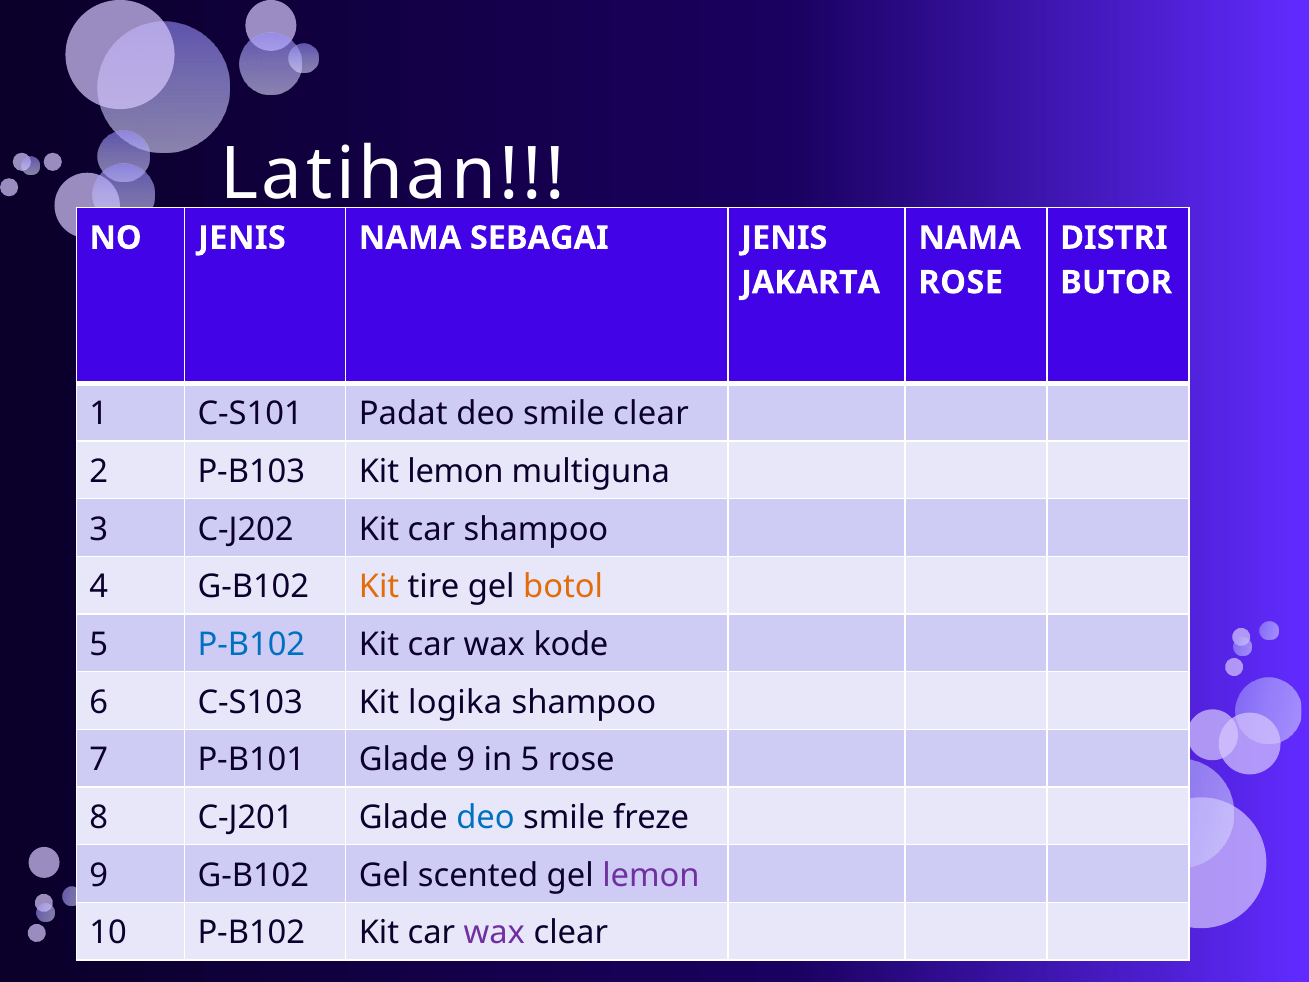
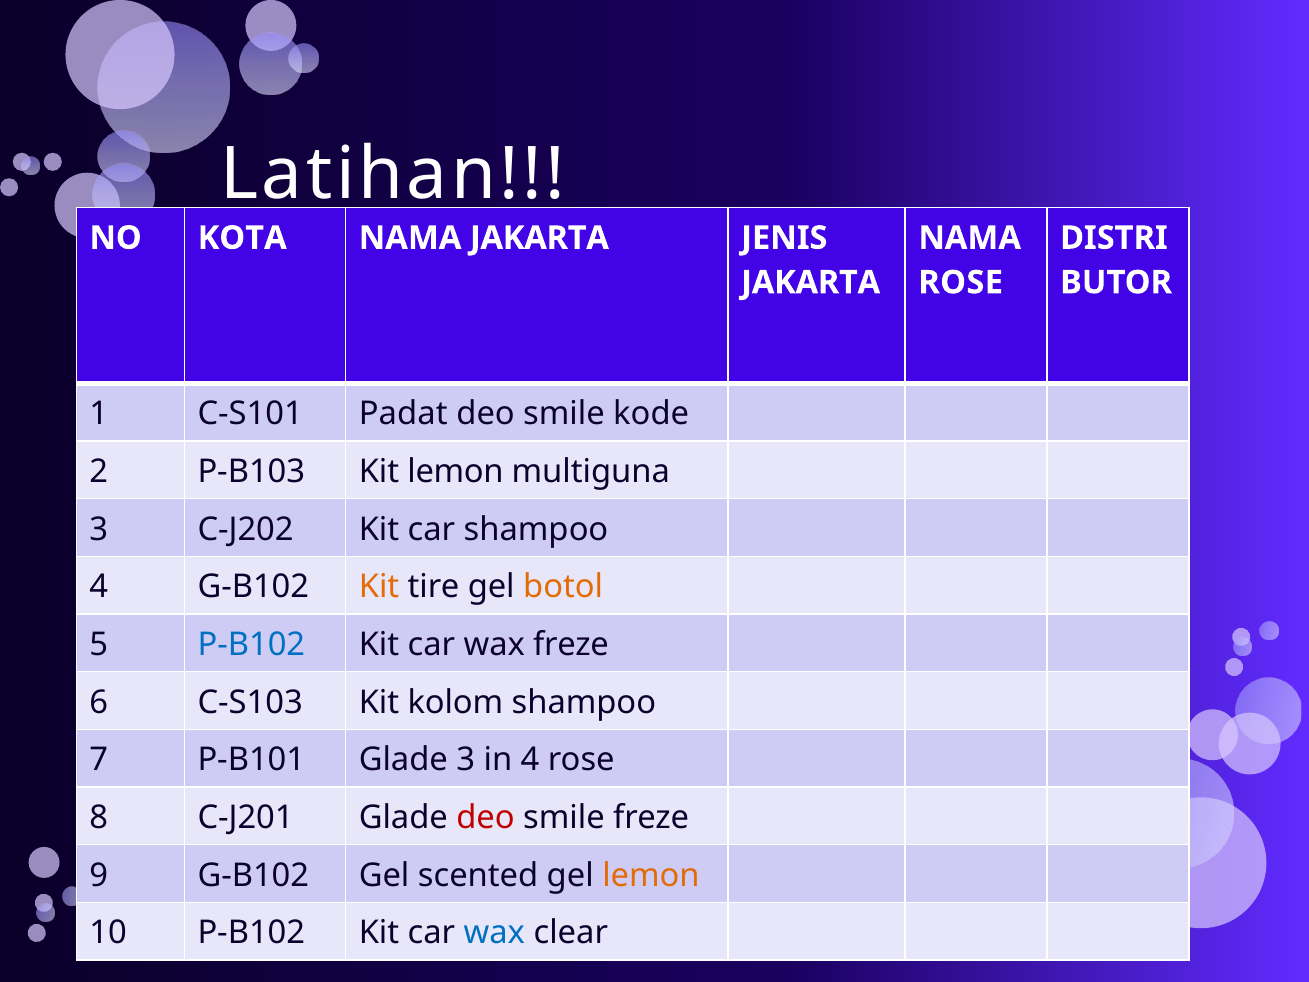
NO JENIS: JENIS -> KOTA (242, 238)
NAMA SEBAGAI: SEBAGAI -> JAKARTA (539, 238)
smile clear: clear -> kode (651, 414)
wax kode: kode -> freze (571, 644)
logika: logika -> kolom (455, 702)
Glade 9: 9 -> 3 (466, 760)
in 5: 5 -> 4 (530, 760)
deo colour: blue -> red (485, 817)
lemon colour: purple -> orange (651, 875)
wax colour: purple -> blue (494, 933)
